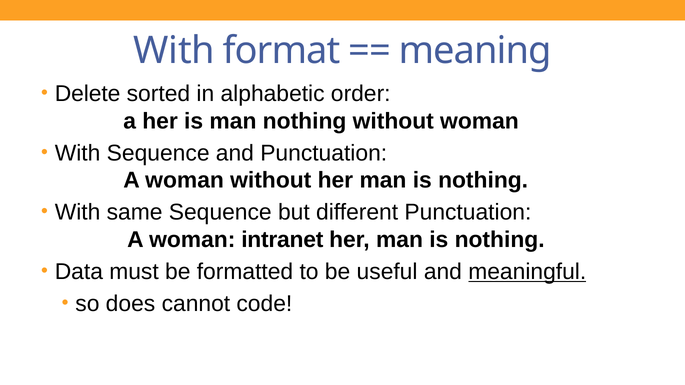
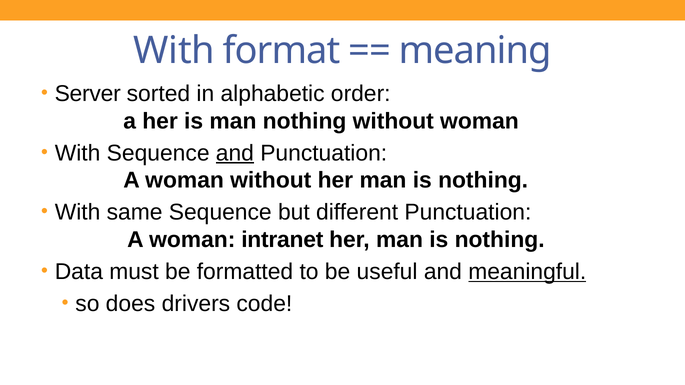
Delete: Delete -> Server (88, 94)
and underline: none -> present (235, 153)
cannot: cannot -> drivers (196, 304)
